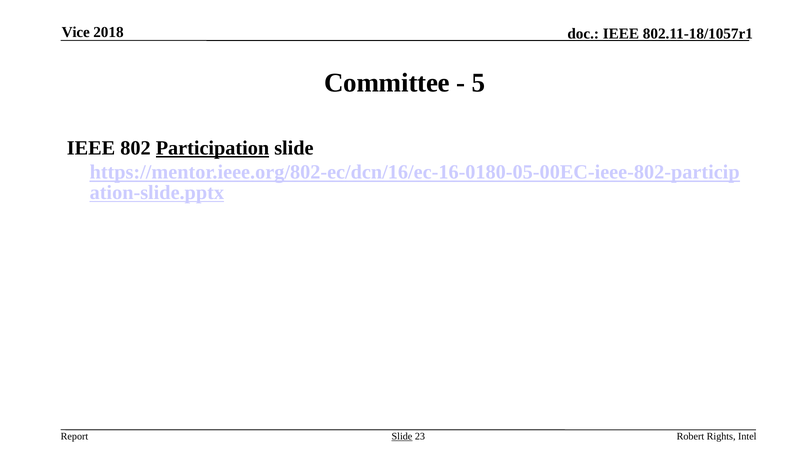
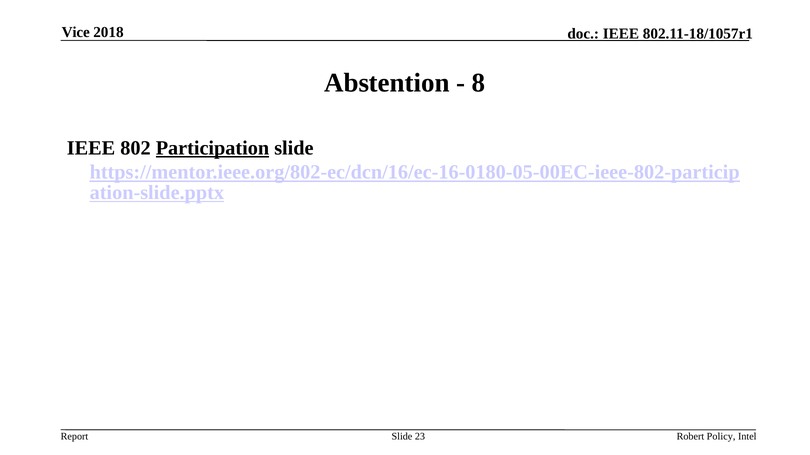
Committee: Committee -> Abstention (387, 83)
5: 5 -> 8 (479, 83)
Slide underline: present -> none (402, 437)
Rights: Rights -> Policy (721, 437)
